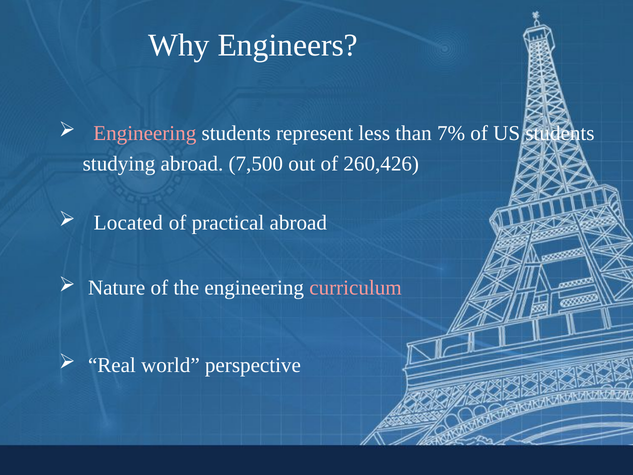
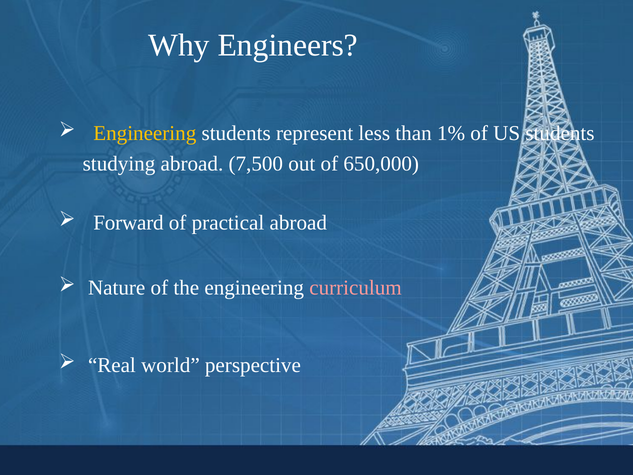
Engineering colour: pink -> yellow (145, 133)
7%: 7% -> 1% (451, 133)
260,426: 260,426 -> 650,000 (381, 163)
Located: Located -> Forward (128, 223)
